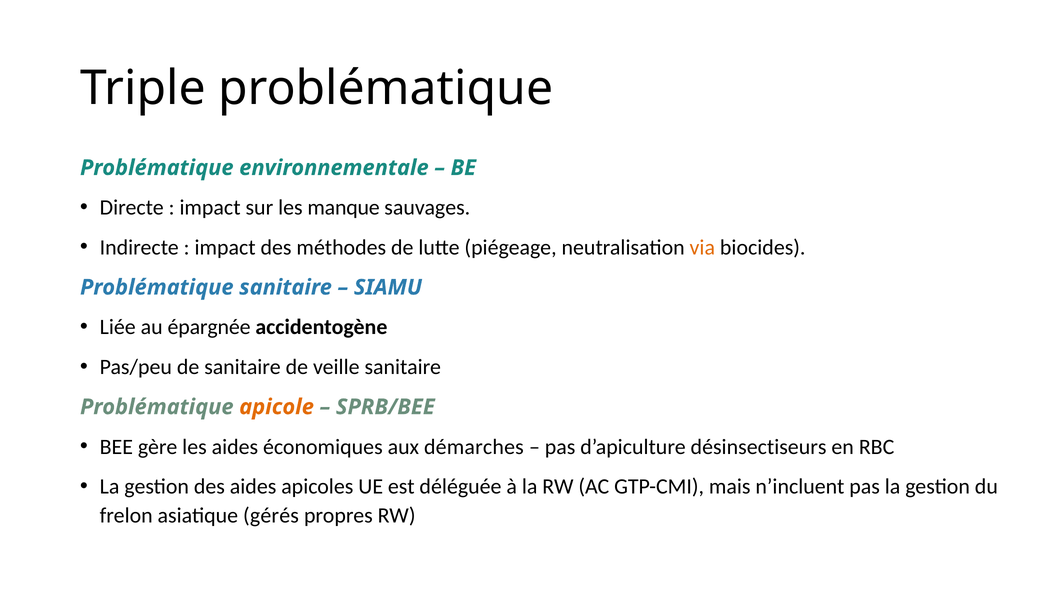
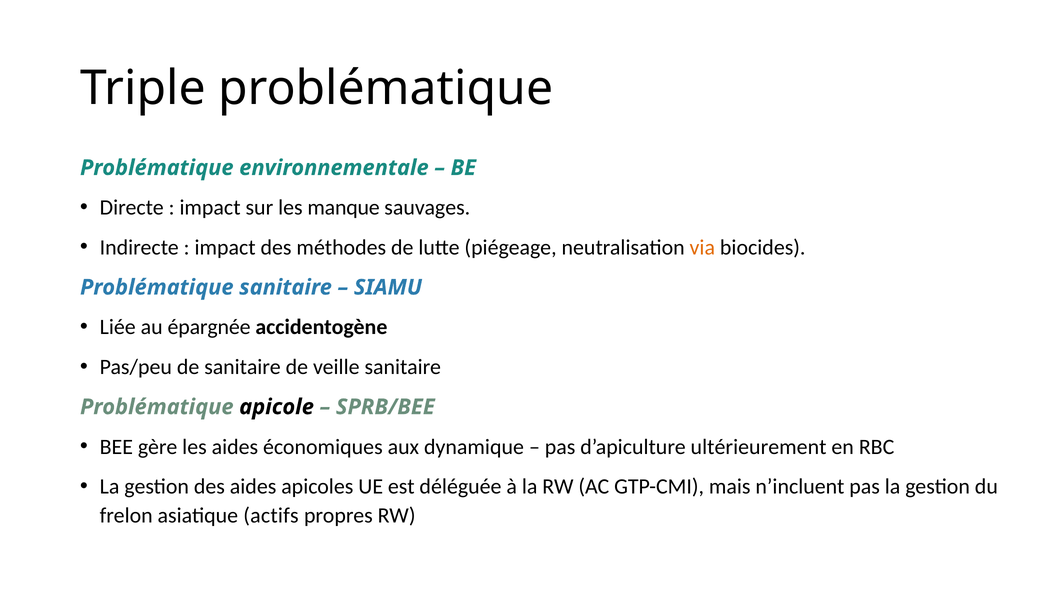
apicole colour: orange -> black (277, 407)
démarches: démarches -> dynamique (474, 447)
désinsectiseurs: désinsectiseurs -> ultérieurement (759, 447)
gérés: gérés -> actifs (271, 515)
